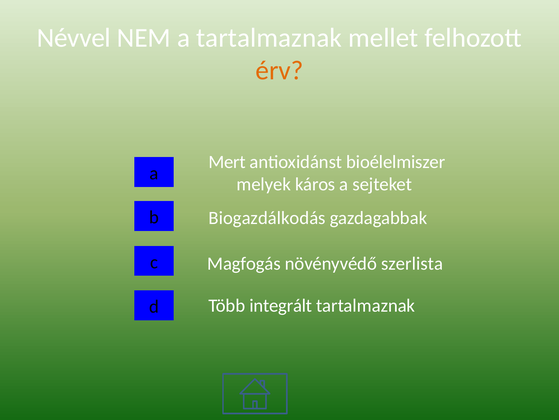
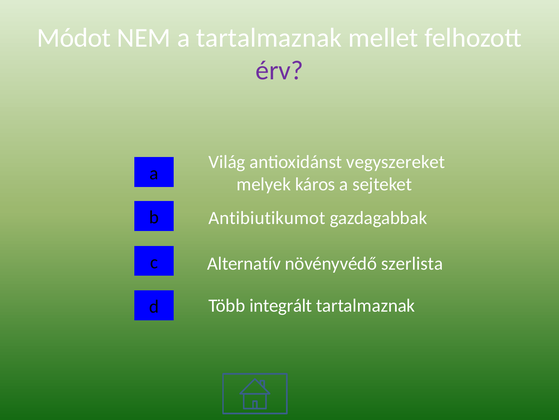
Névvel: Névvel -> Módot (74, 38)
érv colour: orange -> purple (279, 70)
Mert: Mert -> Világ (227, 162)
bioélelmiszer: bioélelmiszer -> vegyszereket (396, 162)
Biogazdálkodás: Biogazdálkodás -> Antibiutikumot (267, 218)
Magfogás: Magfogás -> Alternatív (244, 263)
